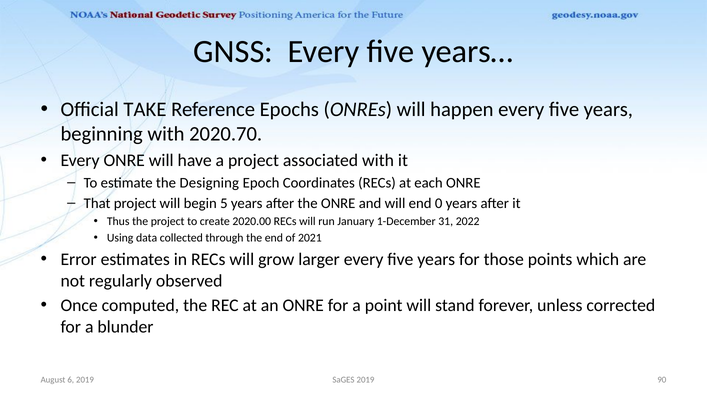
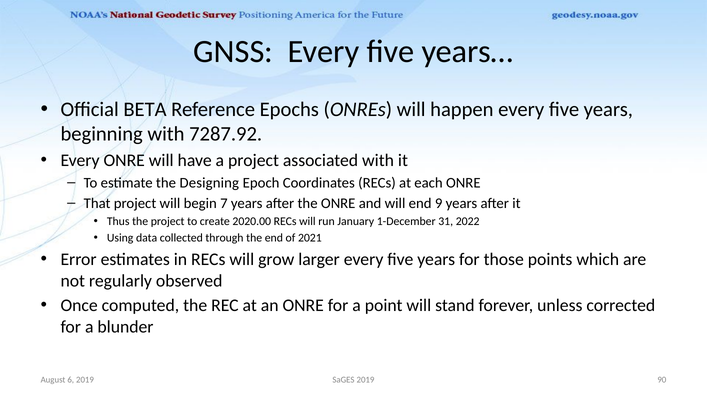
TAKE: TAKE -> BETA (145, 109)
2020.70: 2020.70 -> 7287.92 (226, 134)
5: 5 -> 7 (224, 203)
0: 0 -> 9 (439, 203)
